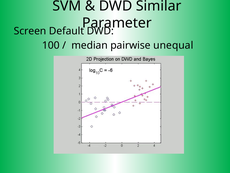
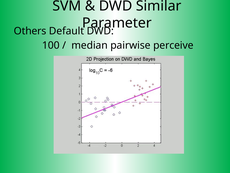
Screen: Screen -> Others (30, 31)
unequal: unequal -> perceive (173, 45)
